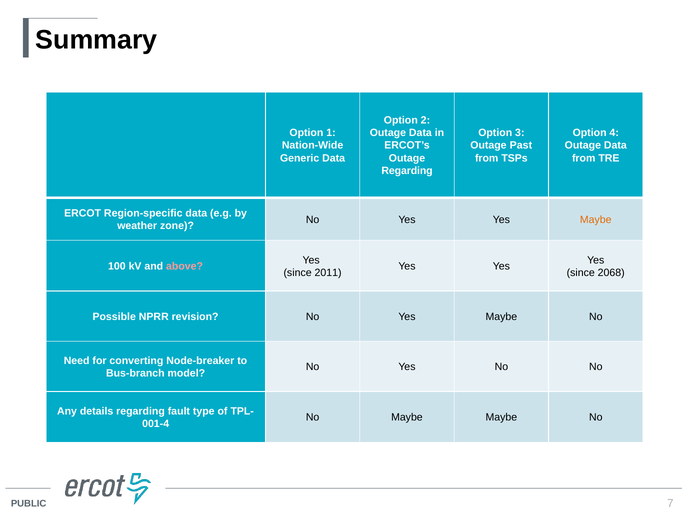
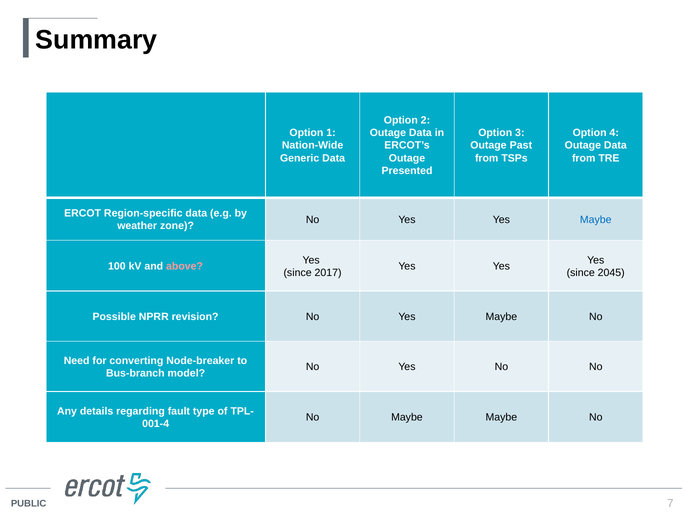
Regarding: Regarding -> Presented (407, 171)
Maybe colour: orange -> blue (596, 220)
2011: 2011 -> 2017 (328, 272)
2068: 2068 -> 2045 (611, 272)
